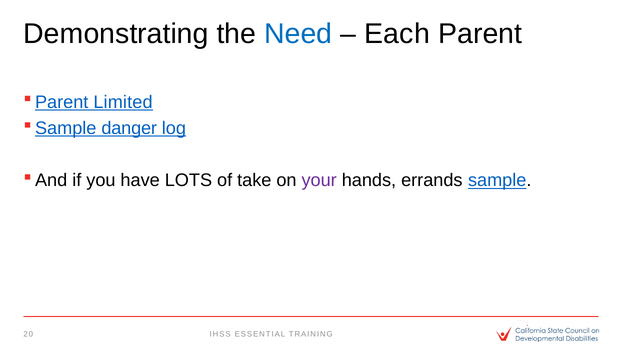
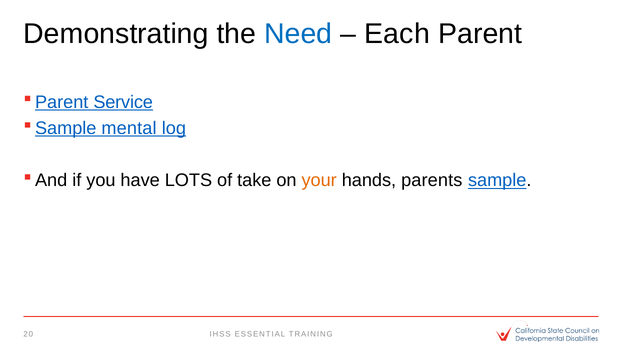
Limited: Limited -> Service (123, 102)
danger: danger -> mental (129, 128)
your colour: purple -> orange (319, 180)
errands: errands -> parents (432, 180)
